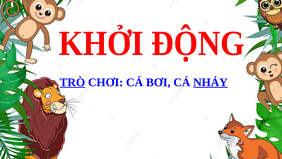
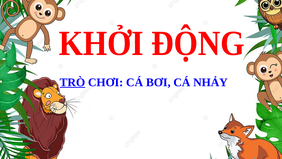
NHẢY underline: present -> none (211, 82)
